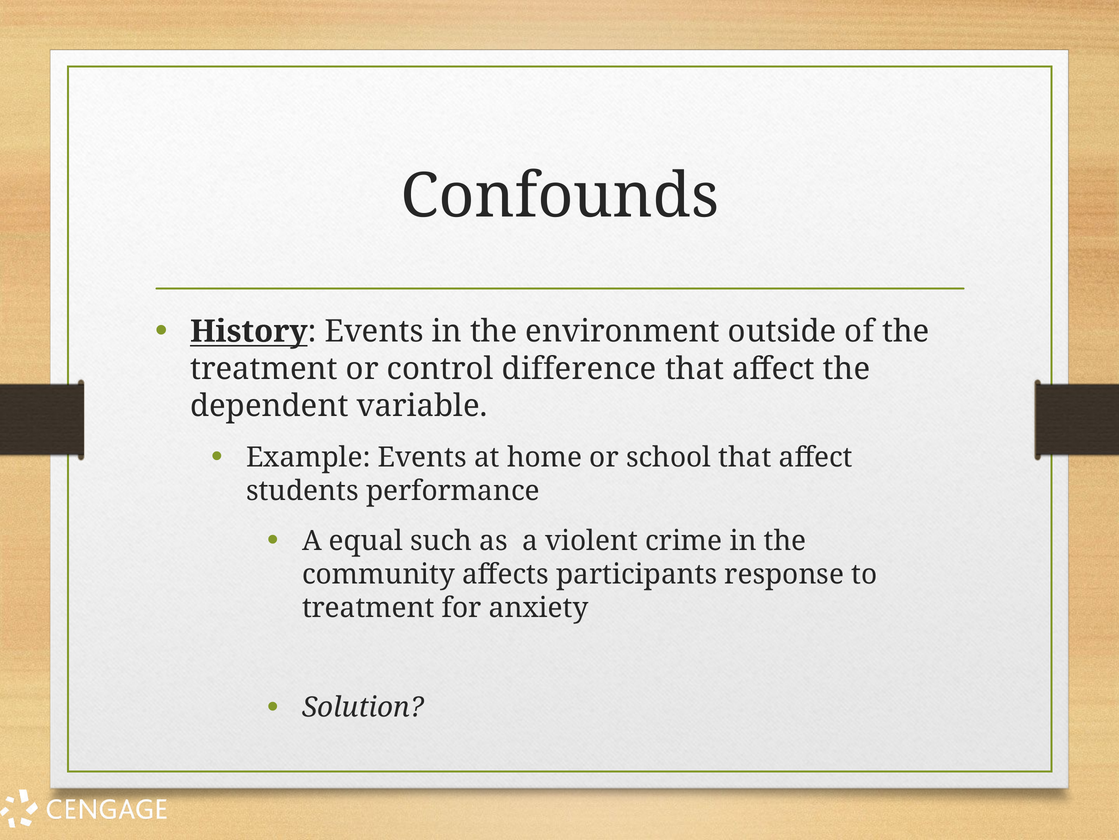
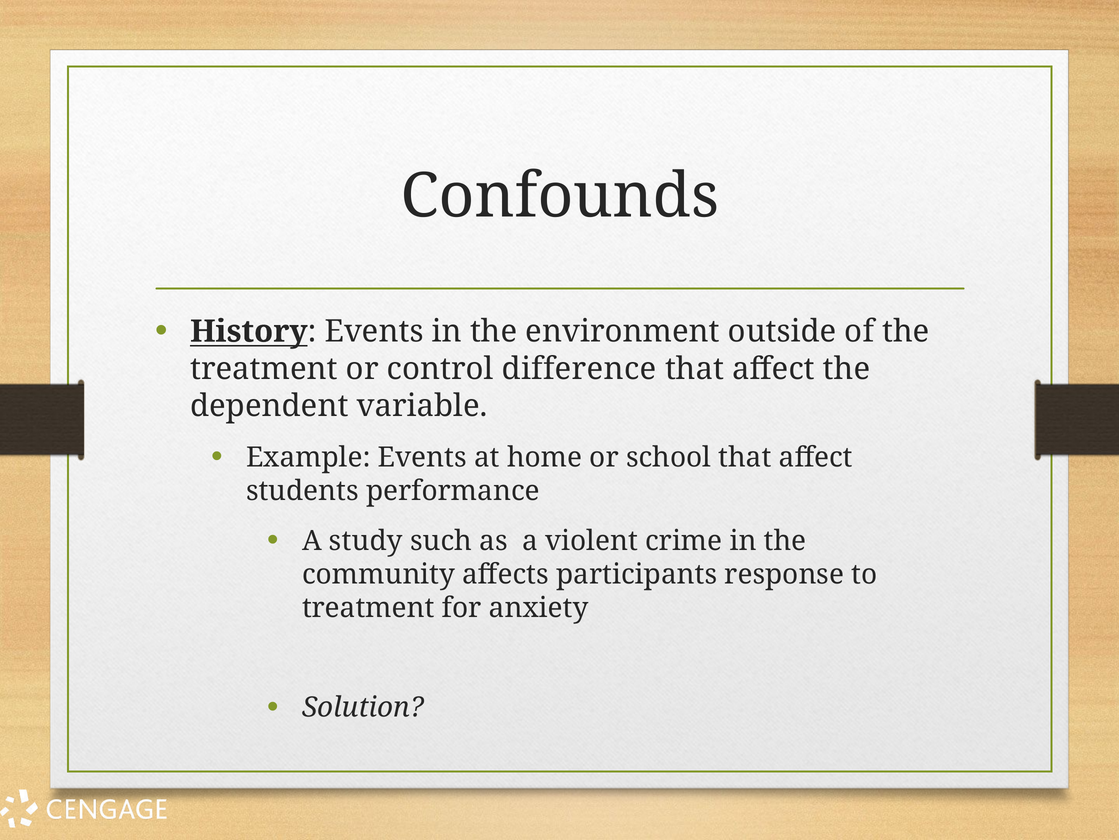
equal: equal -> study (366, 540)
